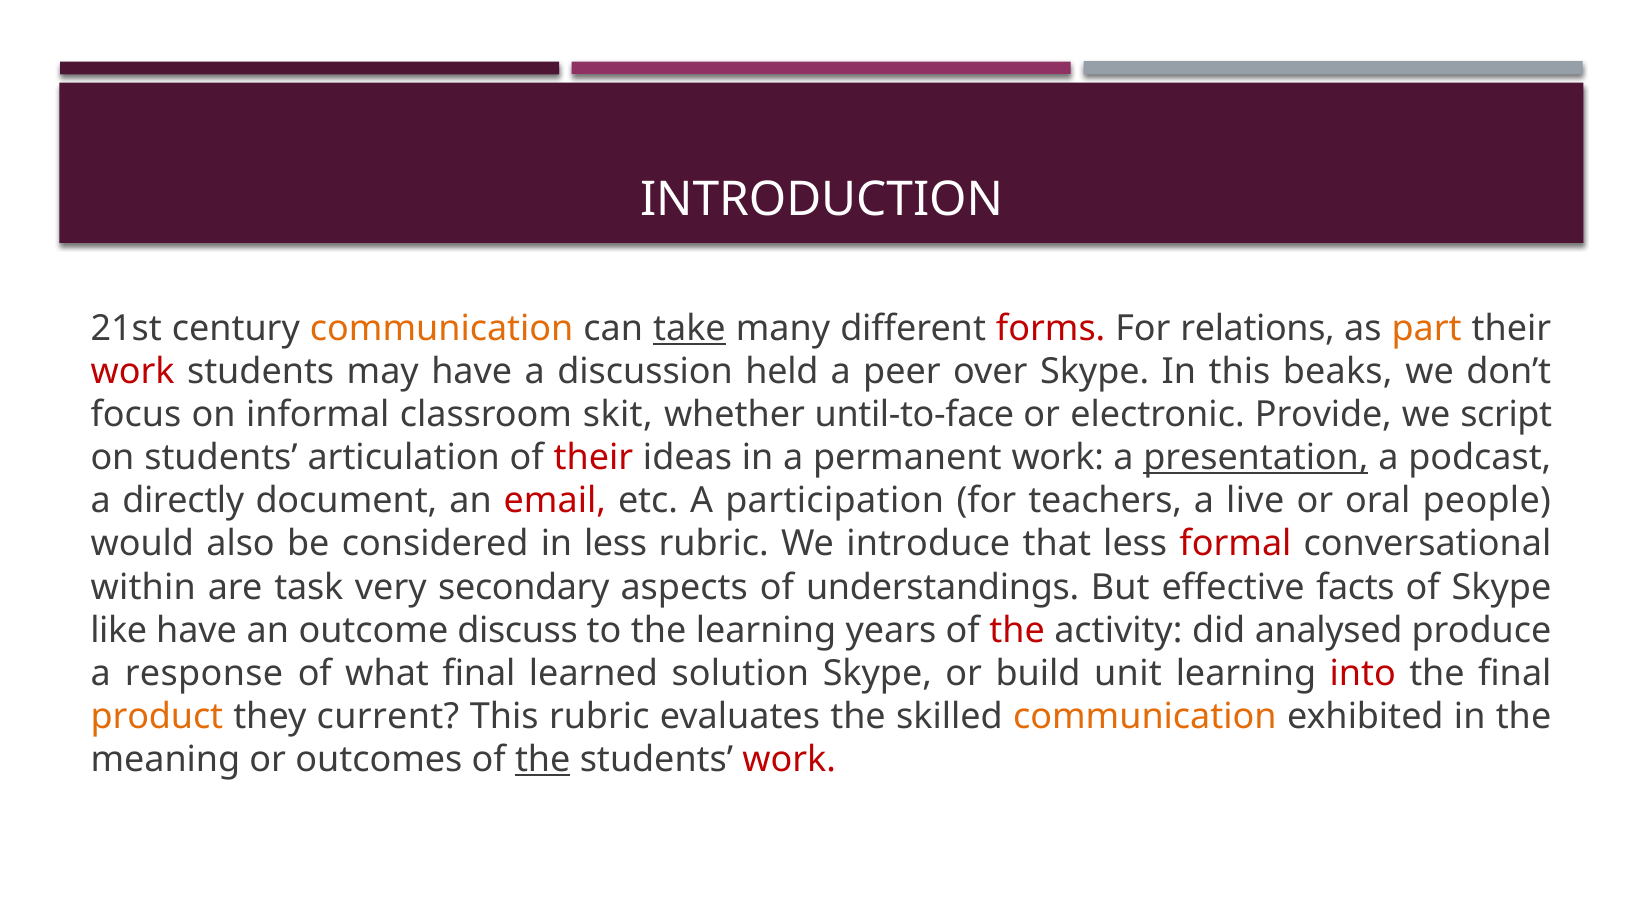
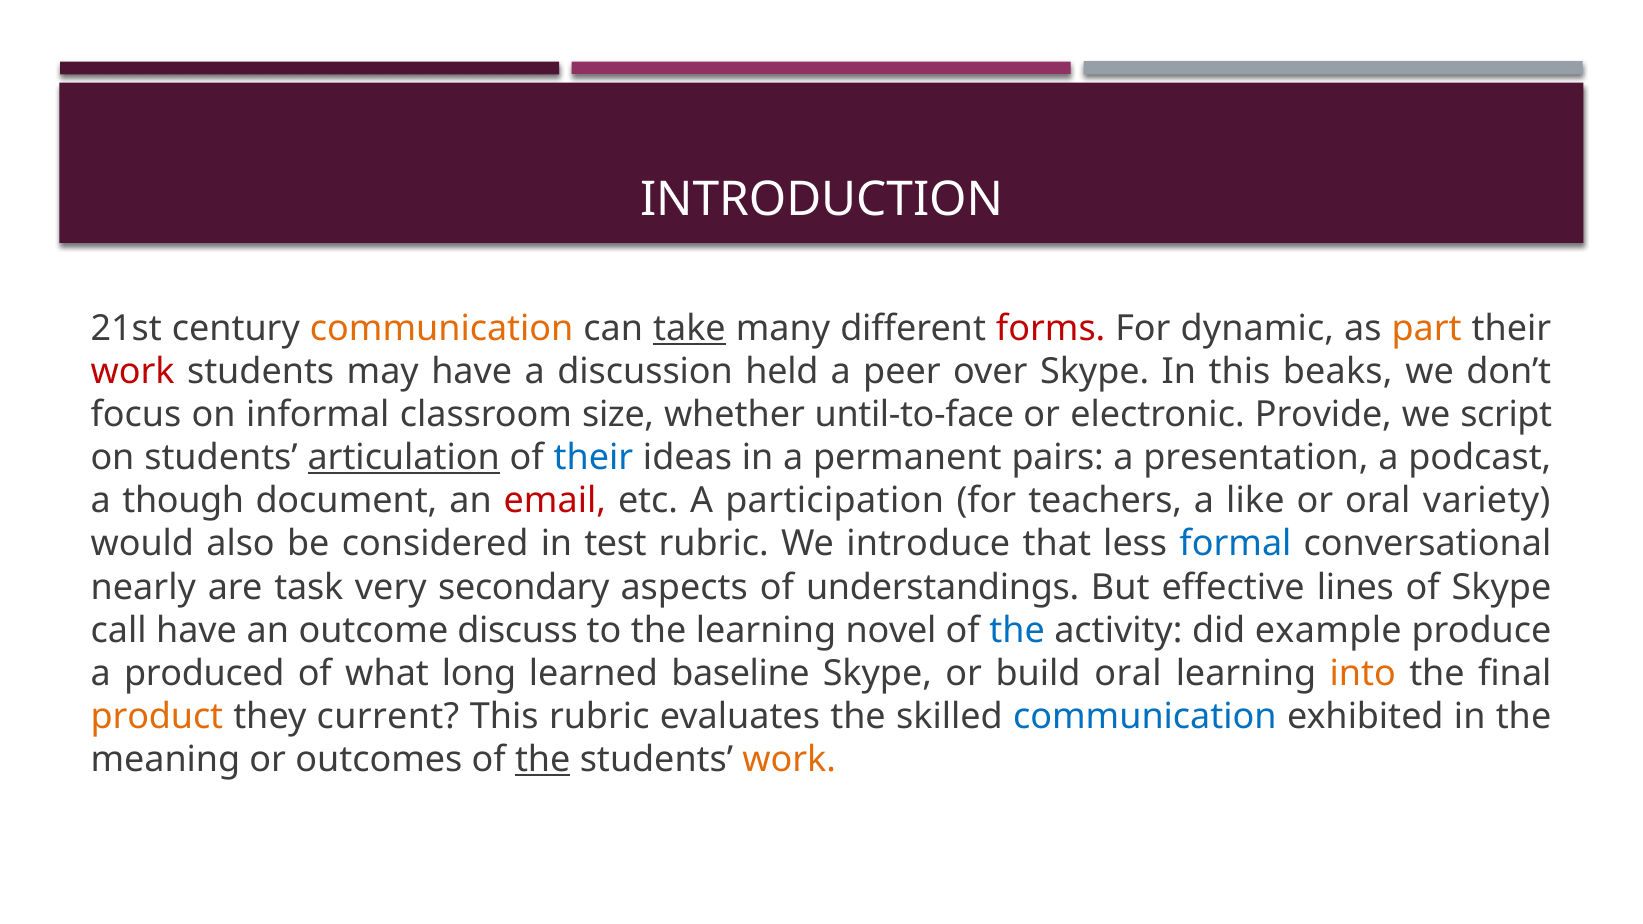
relations: relations -> dynamic (1257, 329)
skit: skit -> size (618, 415)
articulation underline: none -> present (404, 458)
their colour: red -> blue (593, 458)
permanent work: work -> pairs (1058, 458)
presentation underline: present -> none (1256, 458)
directly: directly -> though (183, 501)
live: live -> like (1255, 501)
people: people -> variety (1487, 501)
in less: less -> test (616, 544)
formal colour: red -> blue (1235, 544)
within: within -> nearly (143, 587)
facts: facts -> lines (1355, 587)
like: like -> call (119, 630)
years: years -> novel (891, 630)
the colour: red -> blue (1017, 630)
analysed: analysed -> example (1328, 630)
response: response -> produced (204, 674)
what final: final -> long (479, 674)
solution: solution -> baseline (741, 674)
build unit: unit -> oral (1128, 674)
into colour: red -> orange (1363, 674)
communication colour: orange -> blue (1145, 717)
work colour: red -> orange (789, 760)
